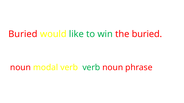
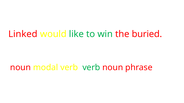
Buried: Buried -> Linked (23, 34)
